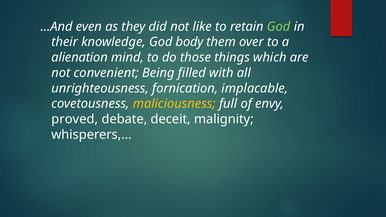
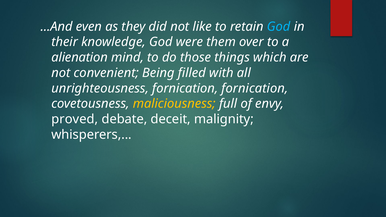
God colour: light green -> light blue (279, 27)
body: body -> were (190, 42)
fornication implacable: implacable -> fornication (255, 88)
